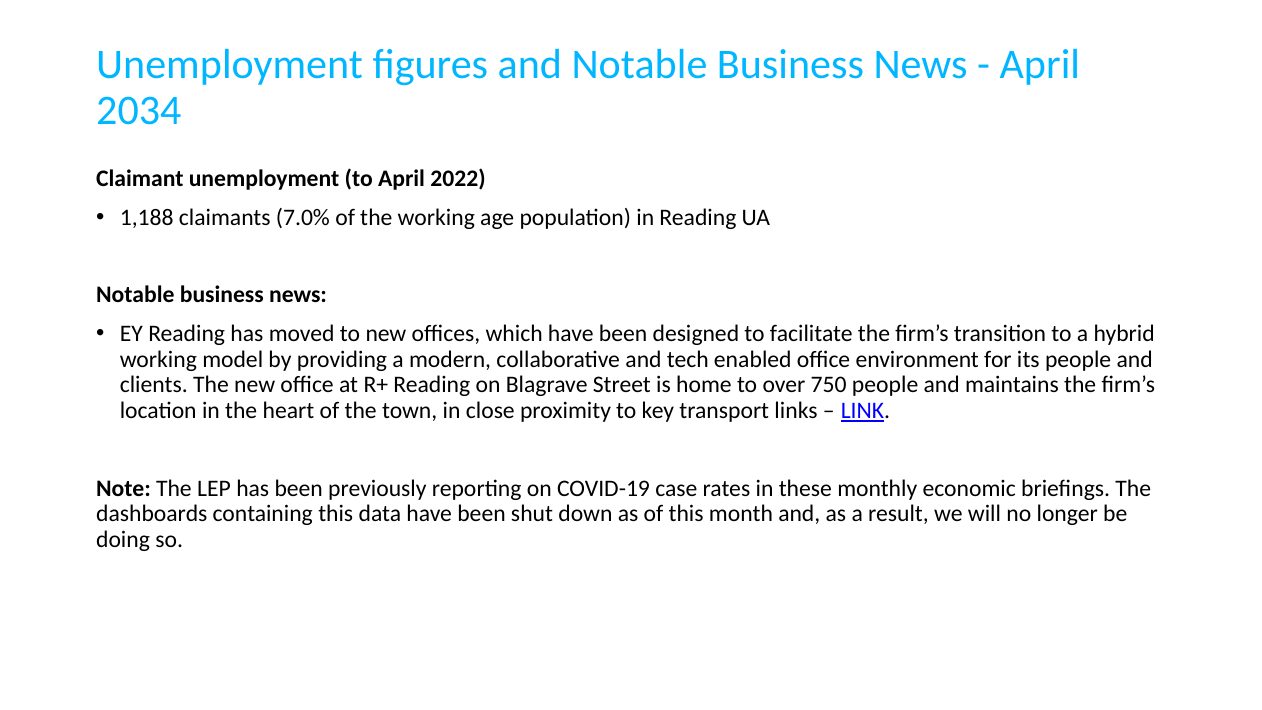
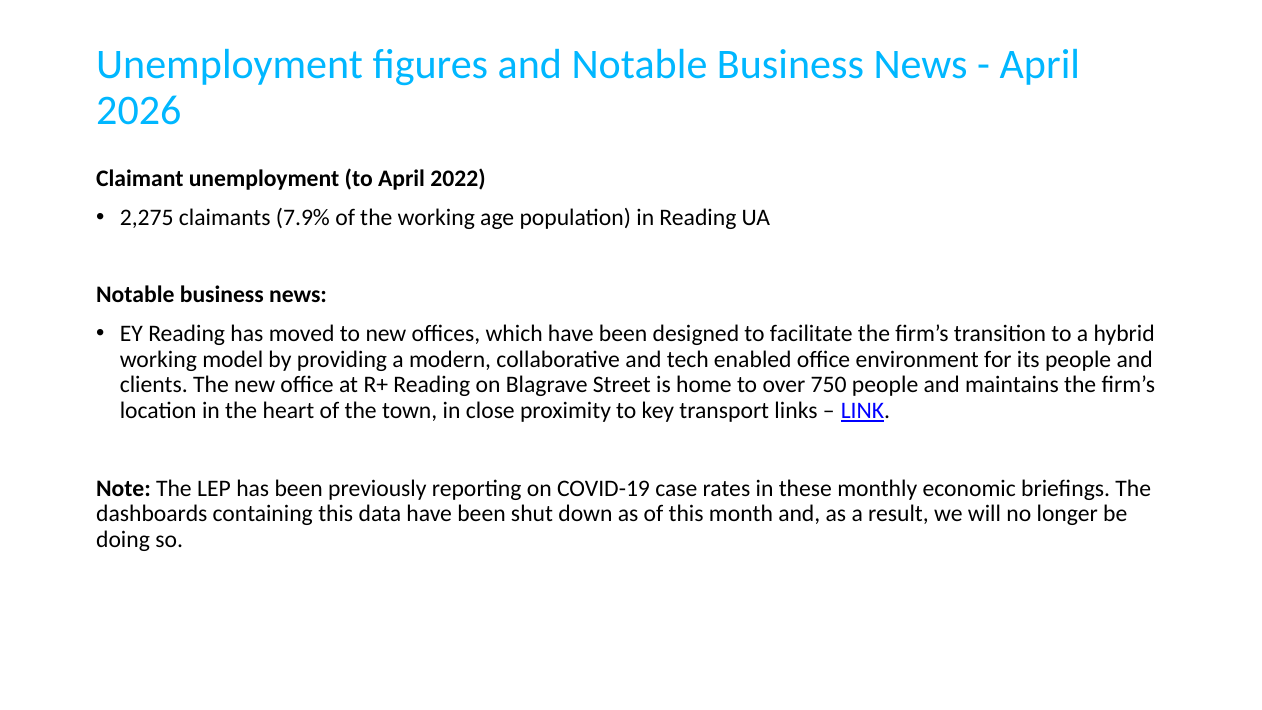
2034: 2034 -> 2026 (139, 110)
1,188: 1,188 -> 2,275 (147, 218)
7.0%: 7.0% -> 7.9% (303, 218)
